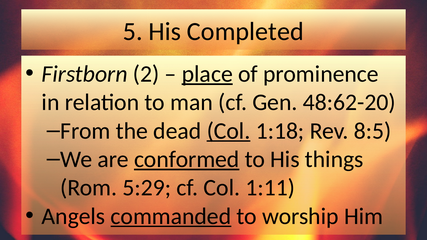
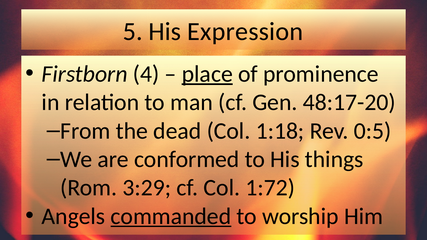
Completed: Completed -> Expression (245, 31)
2: 2 -> 4 (146, 74)
48:62-20: 48:62-20 -> 48:17-20 (349, 103)
Col underline: present -> none (229, 131)
8:5: 8:5 -> 0:5 (373, 131)
conformed underline: present -> none (187, 159)
5:29: 5:29 -> 3:29 (147, 188)
1:11: 1:11 -> 1:72 (270, 188)
